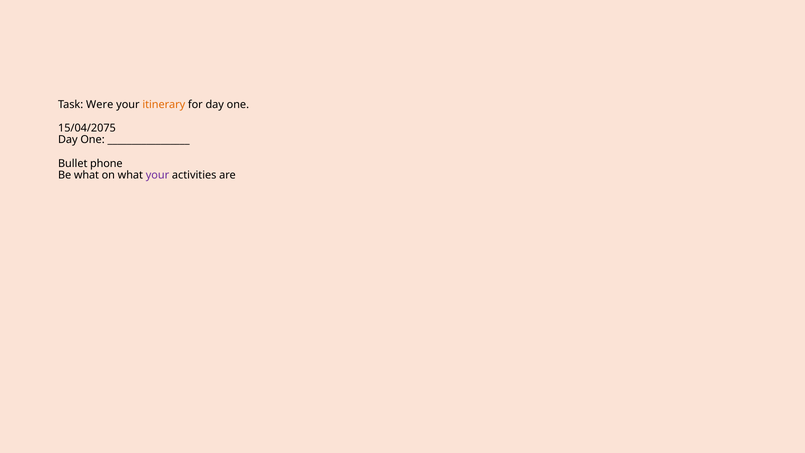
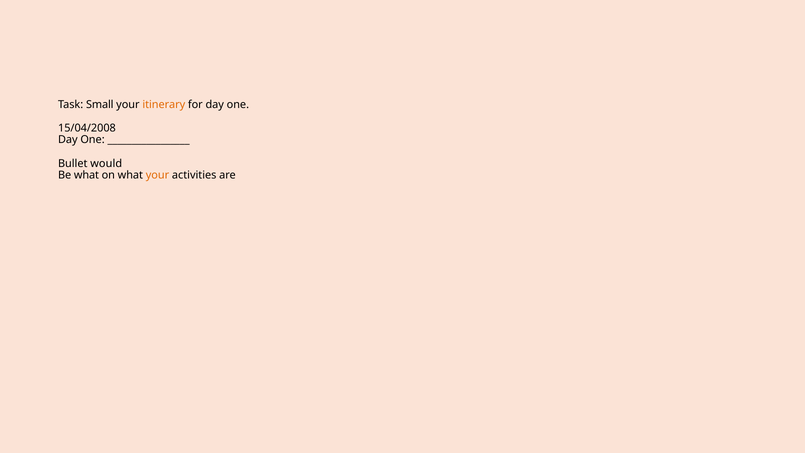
Were: Were -> Small (100, 104)
15/04/2075: 15/04/2075 -> 15/04/2008 (87, 128)
phone: phone -> would (106, 163)
your colour: purple -> orange (158, 175)
